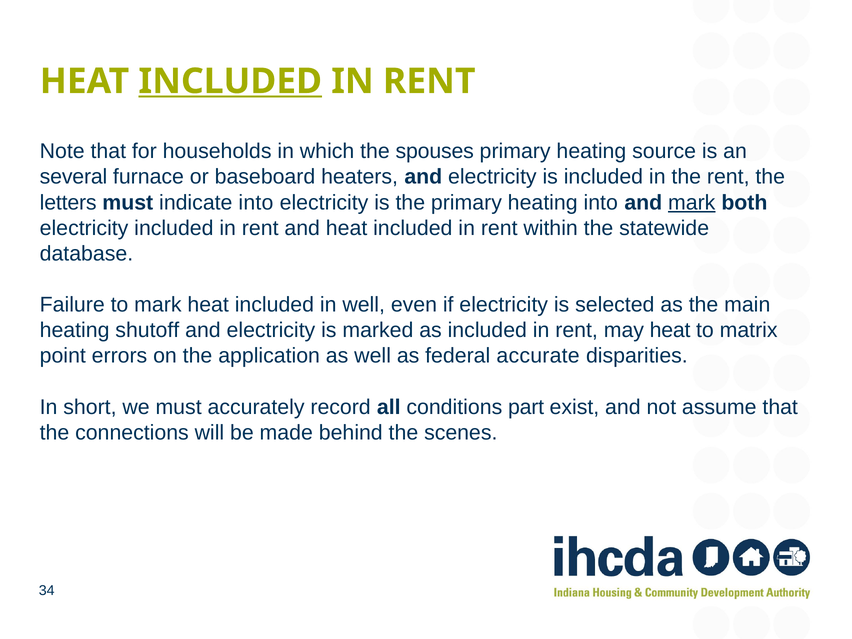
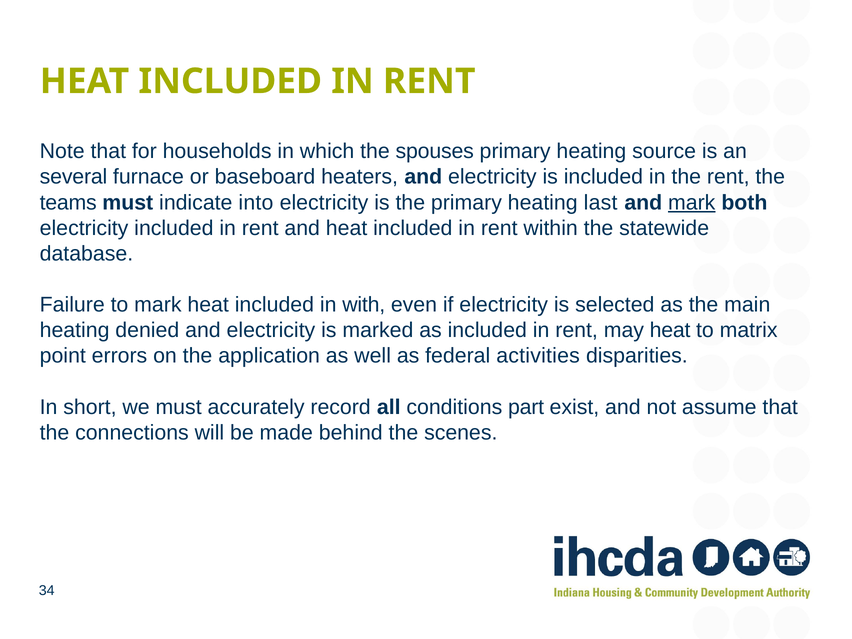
INCLUDED underline: present -> none (230, 81)
letters: letters -> teams (68, 203)
heating into: into -> last (601, 203)
in well: well -> with (364, 305)
shutoff: shutoff -> denied (147, 330)
accurate: accurate -> activities (538, 356)
